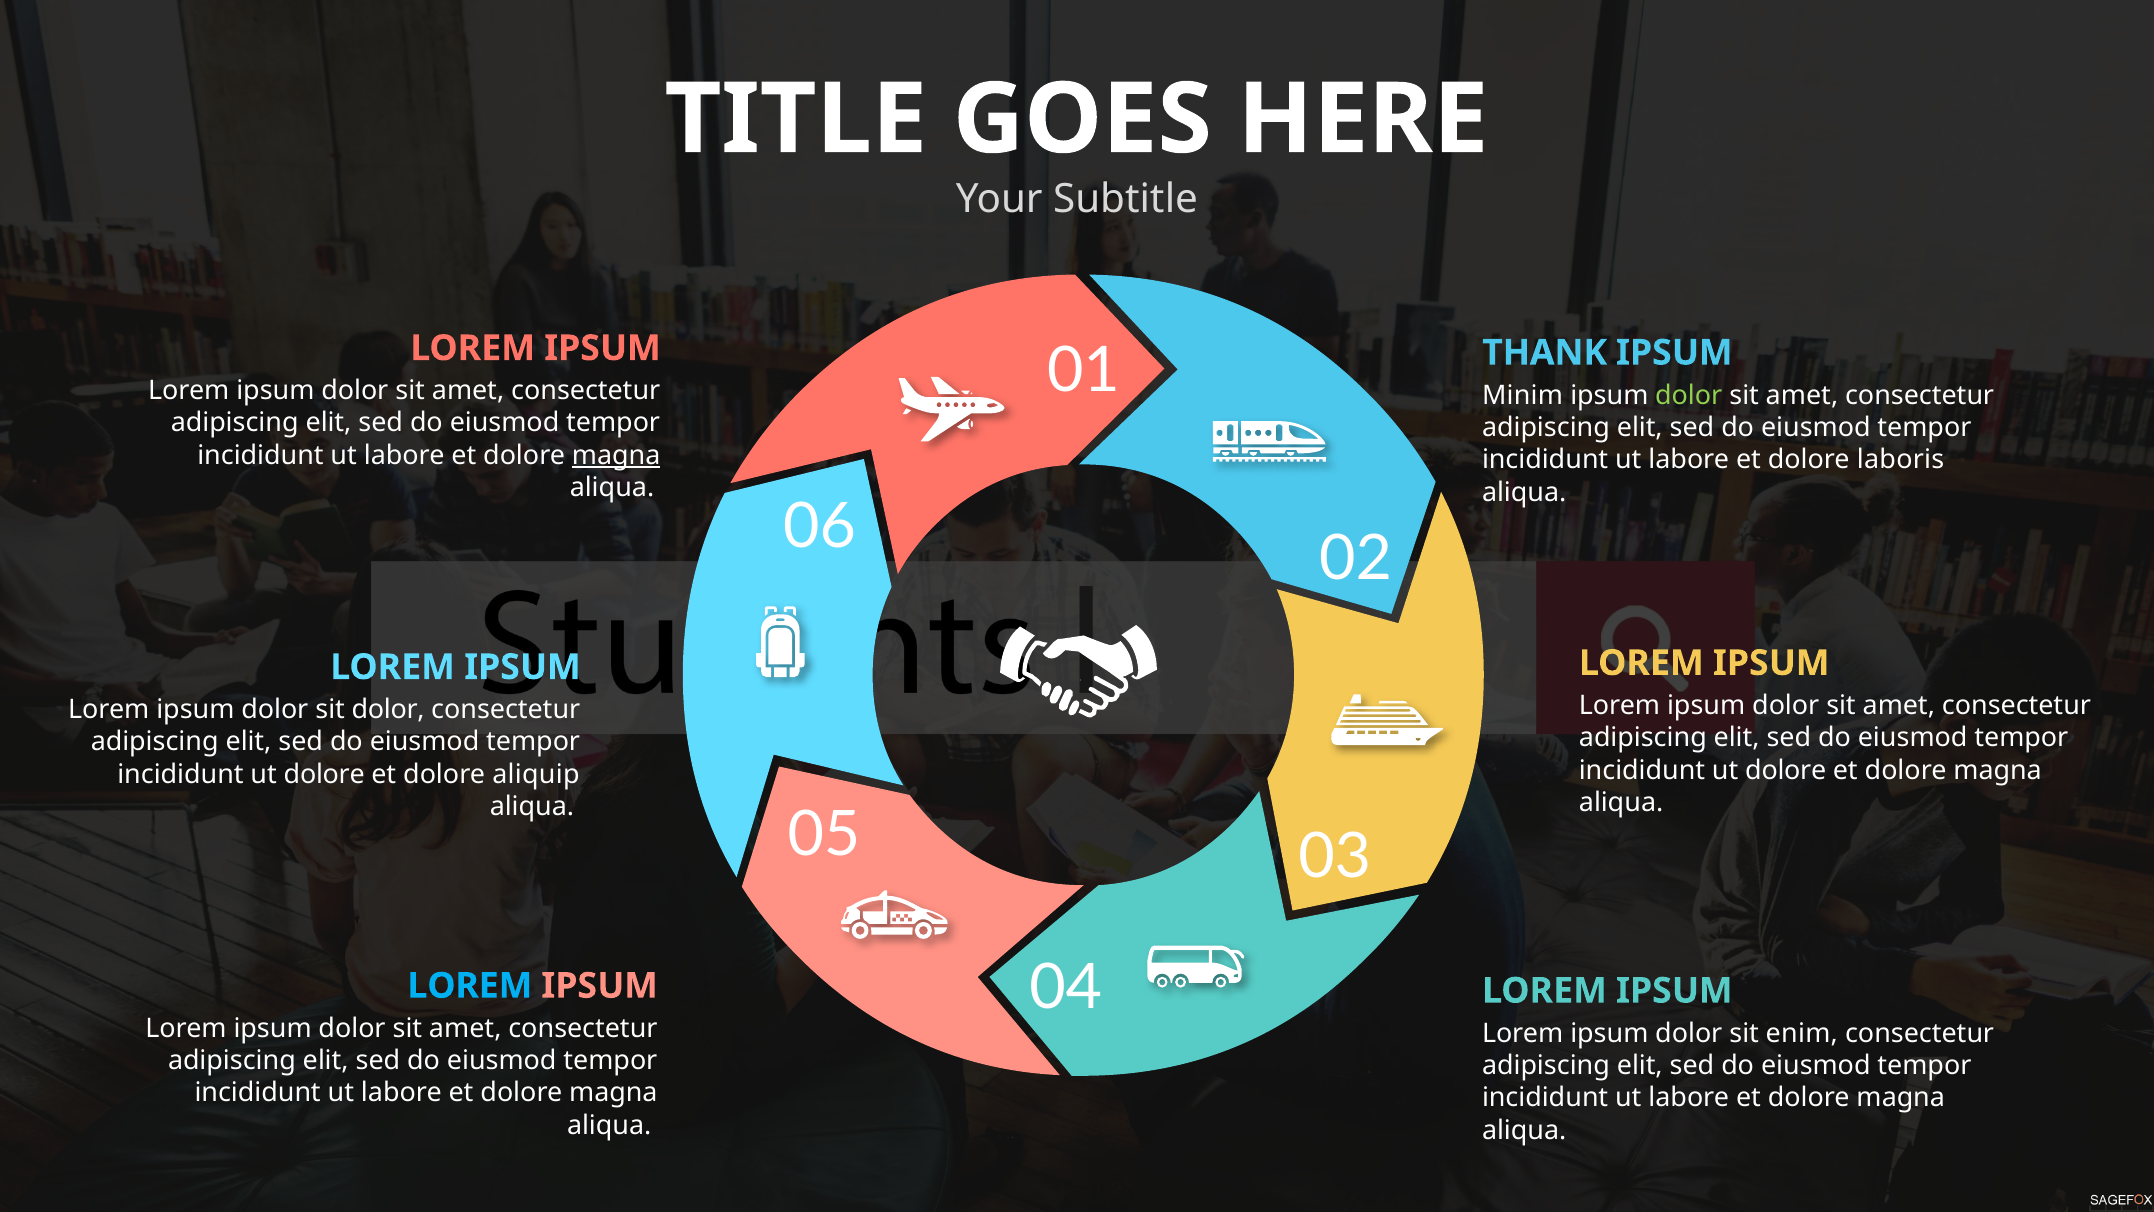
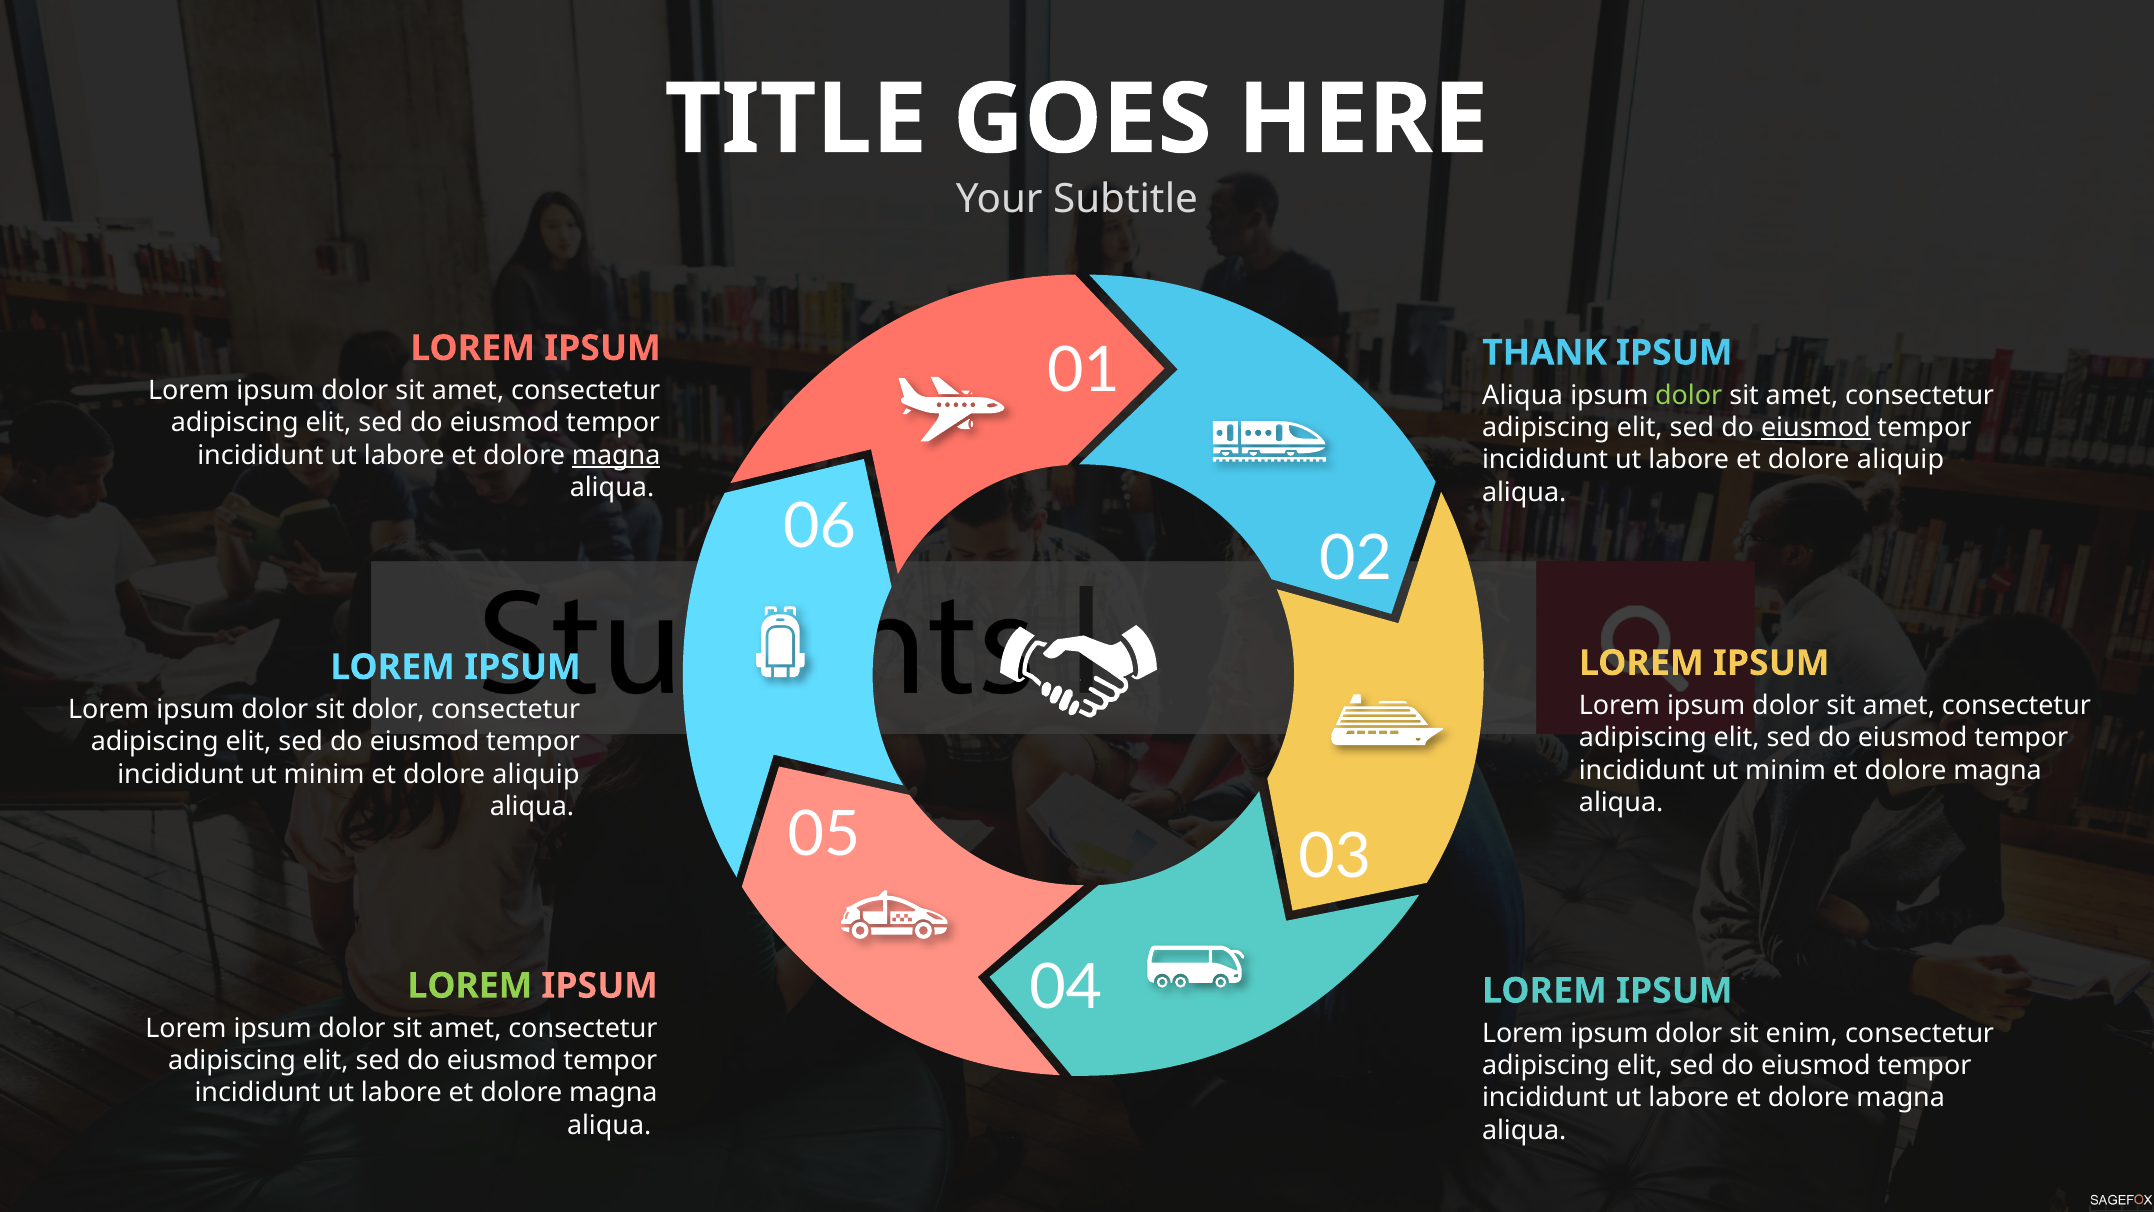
Minim: Minim -> Aliqua (1523, 395)
eiusmod underline: none -> present (1816, 427)
labore et dolore laboris: laboris -> aliquip (1901, 460)
dolore: dolore -> minim (1786, 770)
dolore: dolore -> minim (324, 774)
LOREM colour: light blue -> light green (470, 986)
